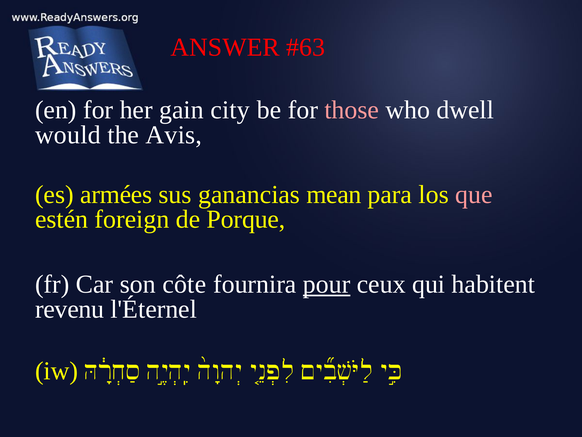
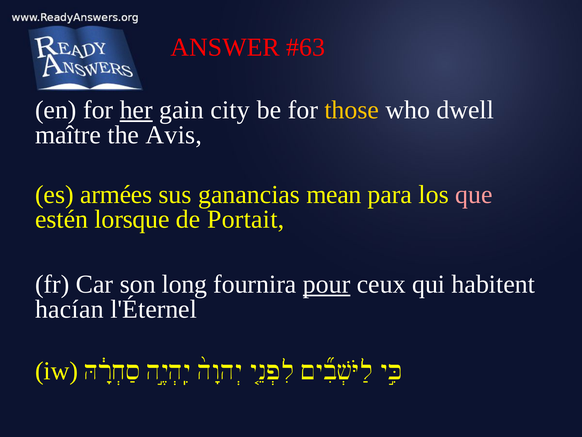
her underline: none -> present (136, 110)
those colour: pink -> yellow (352, 110)
would: would -> maître (68, 135)
foreign: foreign -> lorsque (132, 219)
Porque: Porque -> Portait (246, 219)
côte: côte -> long (185, 284)
revenu: revenu -> hacían (69, 309)
